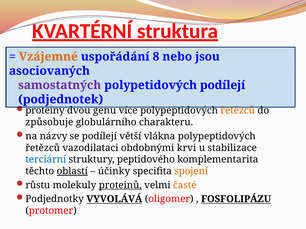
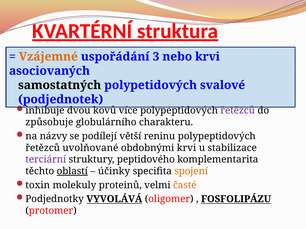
8: 8 -> 3 (156, 57)
nebo jsou: jsou -> krvi (207, 57)
samostatných colour: purple -> black (60, 85)
polypetidových podílejí: podílejí -> svalové (223, 85)
proteiny: proteiny -> inhibuje (45, 111)
genu: genu -> kovů (105, 111)
řetězců colour: orange -> purple (238, 111)
vlákna: vlákna -> reninu (160, 136)
vazodilataci: vazodilataci -> uvolňované (90, 148)
terciární colour: blue -> purple (46, 160)
růstu: růstu -> toxin (38, 185)
proteinů underline: present -> none (120, 185)
